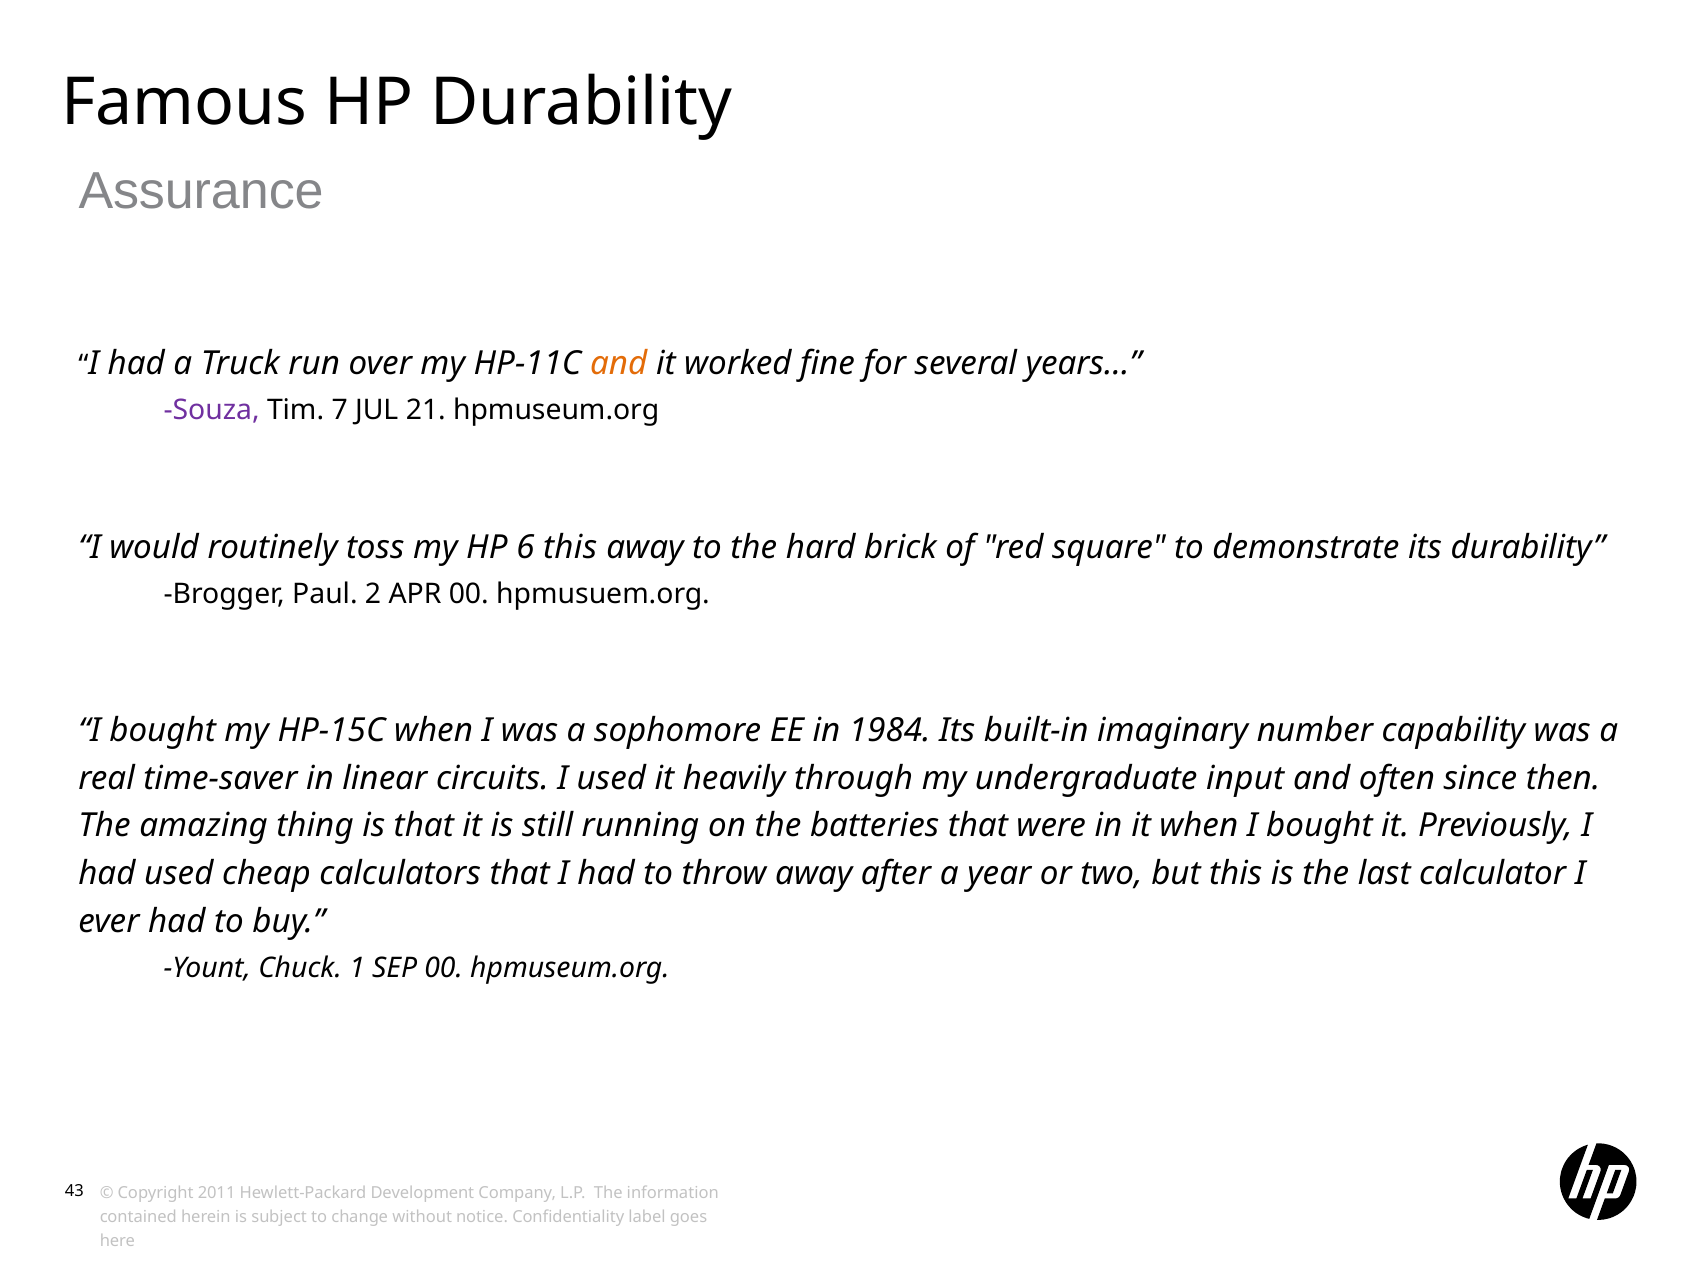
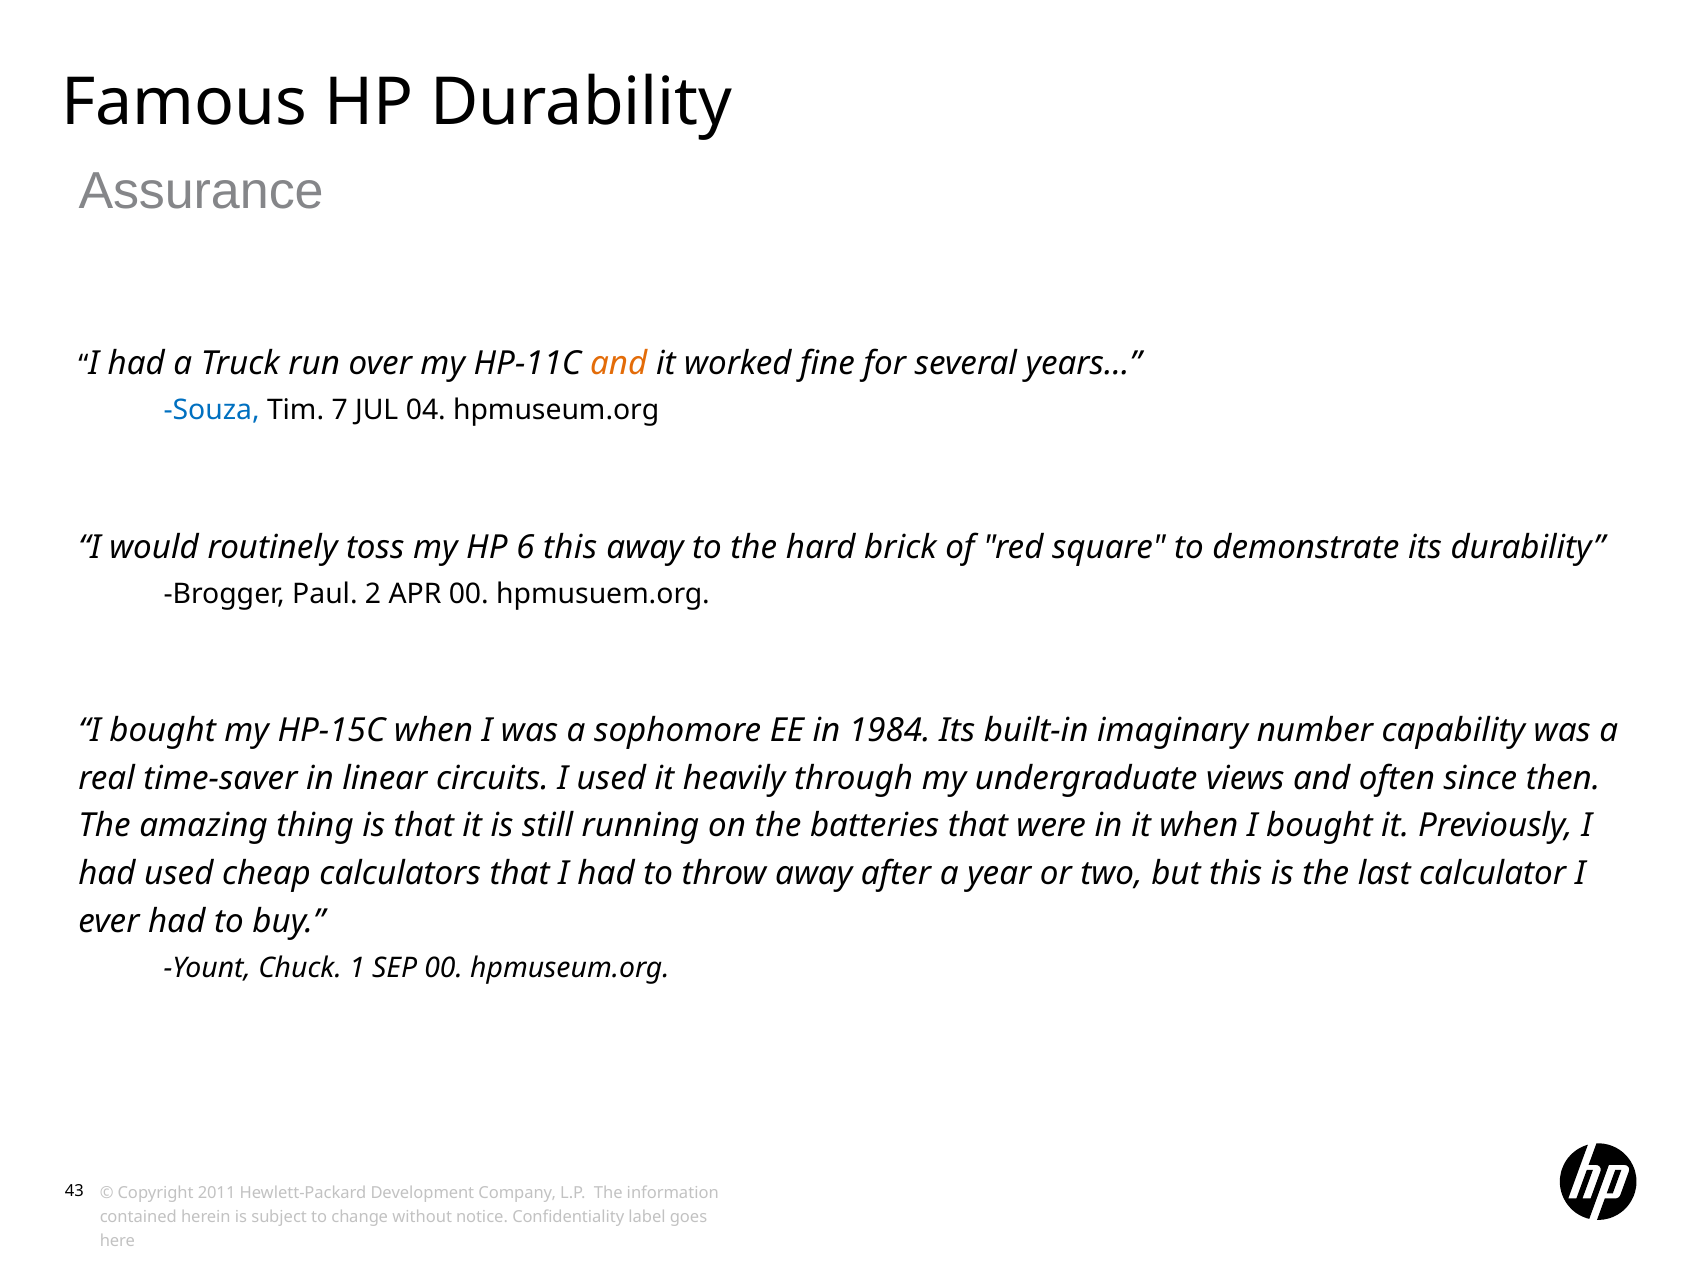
Souza colour: purple -> blue (212, 411)
21: 21 -> 04 (426, 411)
input: input -> views (1245, 778)
